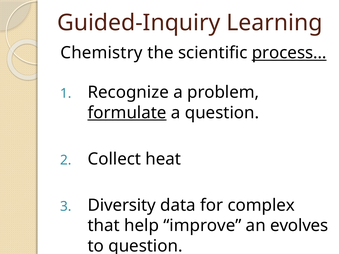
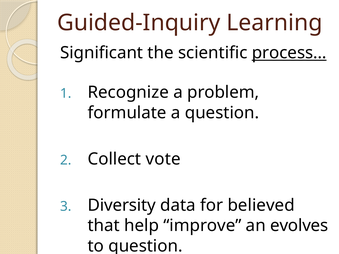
Chemistry: Chemistry -> Significant (102, 53)
formulate underline: present -> none (127, 113)
heat: heat -> vote (163, 159)
complex: complex -> believed (261, 206)
